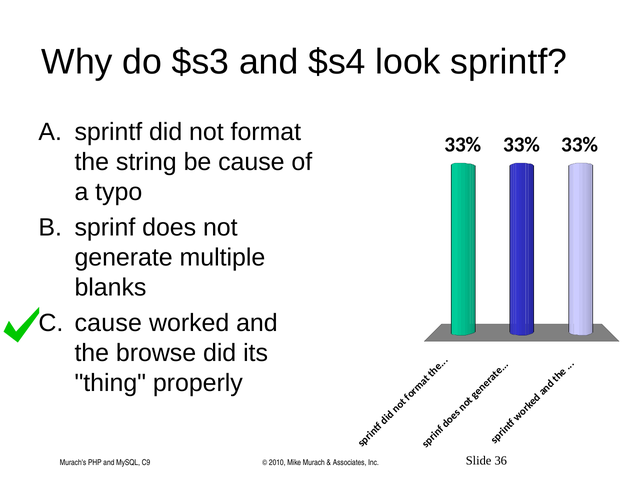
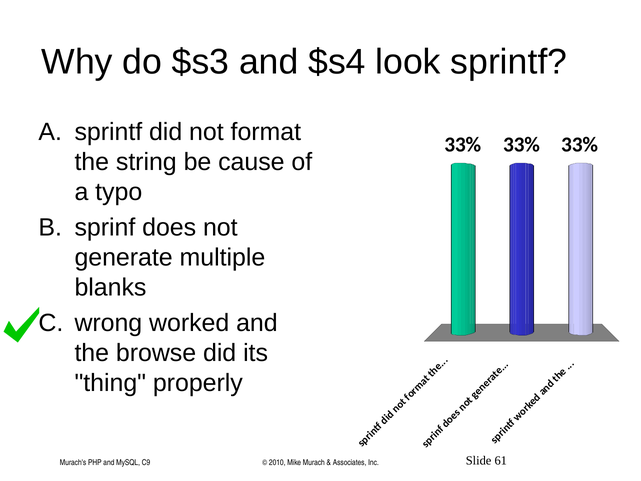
cause: cause -> wrong (108, 323)
36: 36 -> 61 (501, 460)
